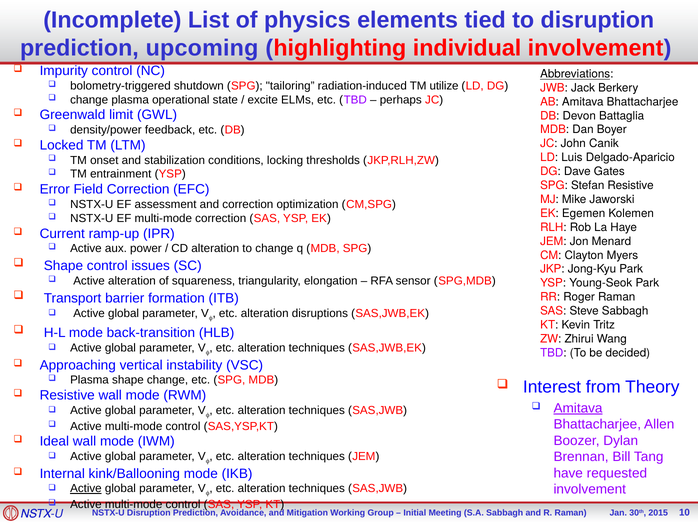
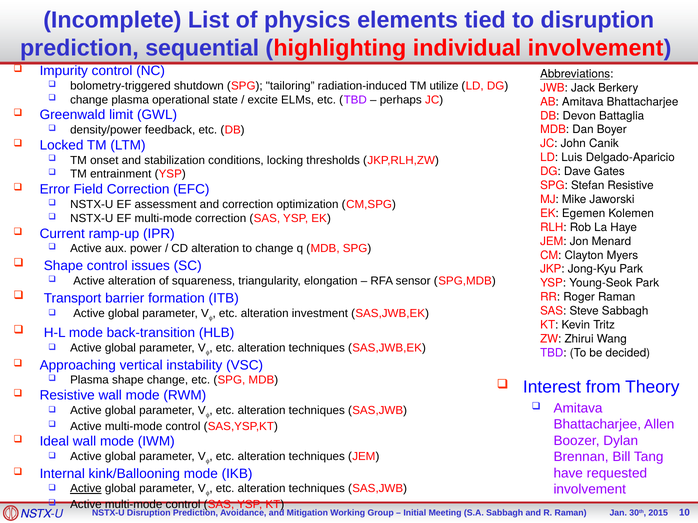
upcoming: upcoming -> sequential (202, 48)
disruptions: disruptions -> investment (320, 314)
Amitava underline: present -> none (578, 408)
